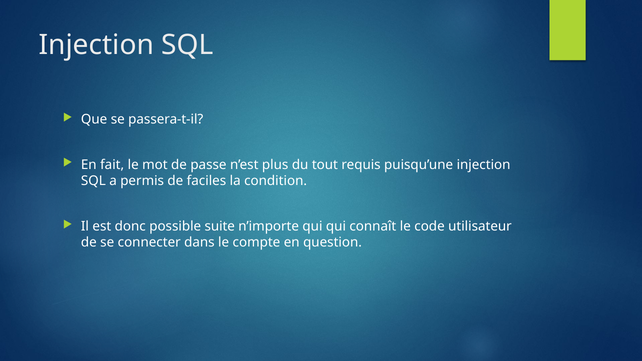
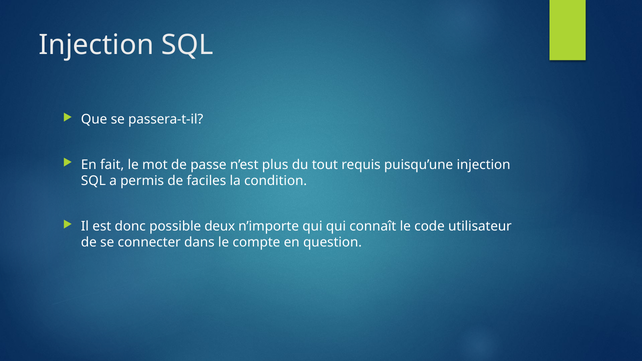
suite: suite -> deux (220, 227)
